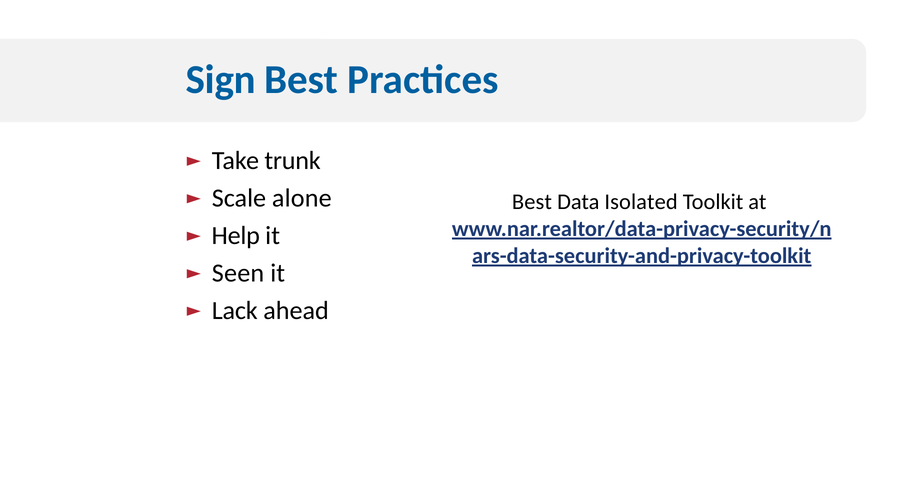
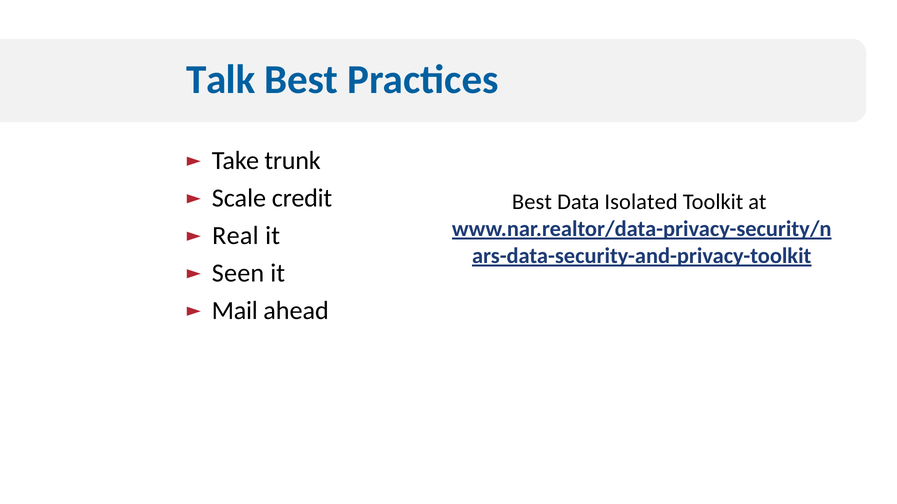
Sign: Sign -> Talk (221, 80)
alone: alone -> credit (302, 198)
Help: Help -> Real (235, 236)
Lack: Lack -> Mail (235, 311)
